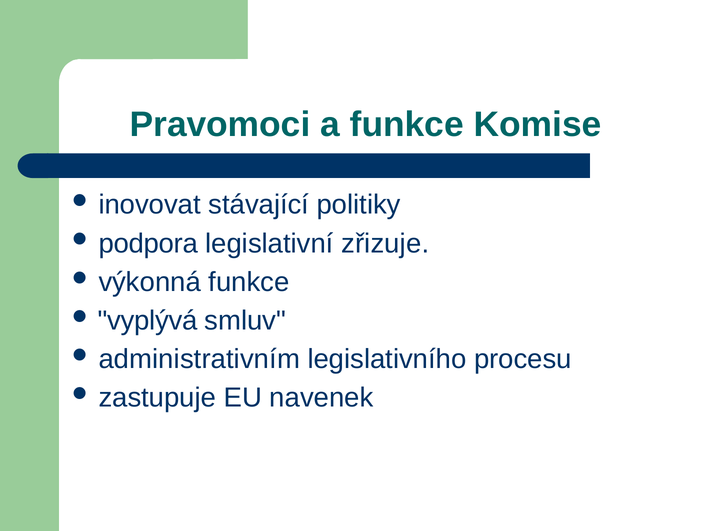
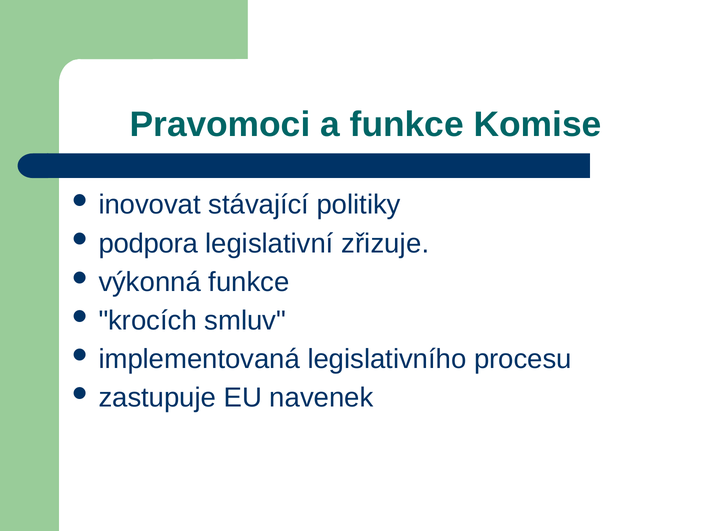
vyplývá: vyplývá -> krocích (148, 321)
administrativním: administrativním -> implementovaná (199, 359)
